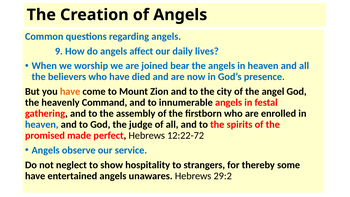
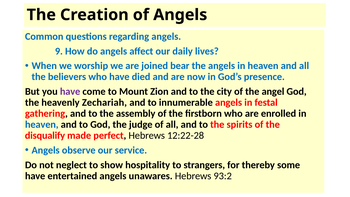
have colour: orange -> purple (70, 91)
Command: Command -> Zechariah (104, 102)
promised: promised -> disqualify (45, 135)
12:22-72: 12:22-72 -> 12:22-28 (186, 135)
29:2: 29:2 -> 93:2 (223, 176)
